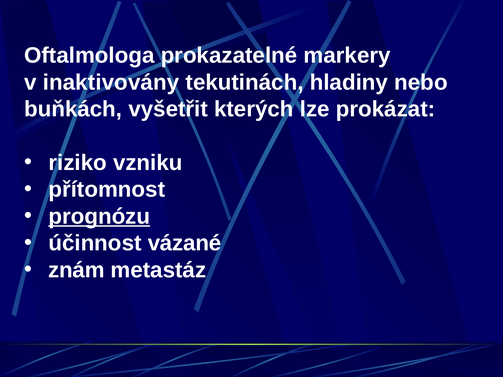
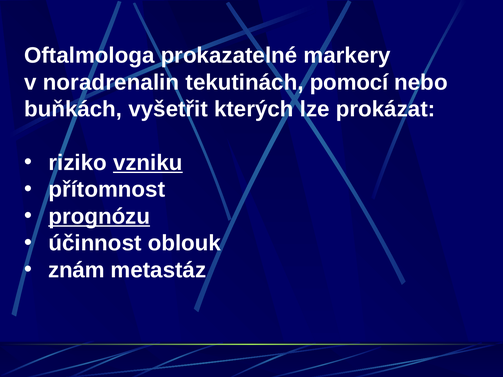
inaktivovány: inaktivovány -> noradrenalin (111, 82)
hladiny: hladiny -> pomocí (349, 82)
vzniku underline: none -> present (148, 163)
vázané: vázané -> oblouk (184, 243)
